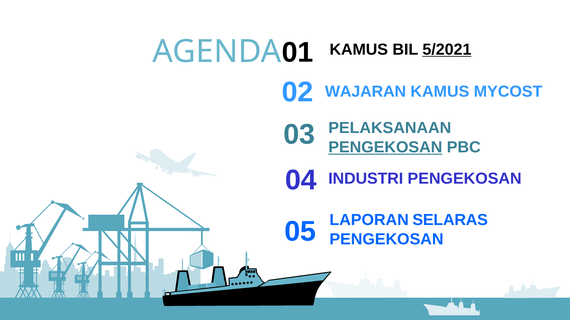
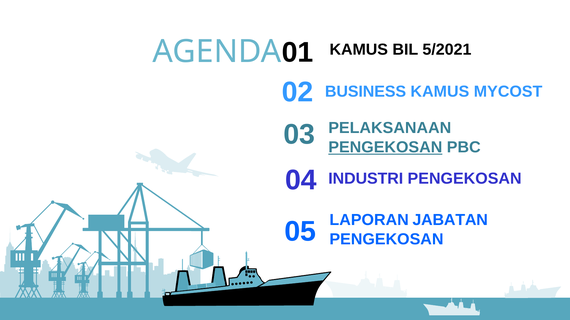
5/2021 underline: present -> none (447, 50)
WAJARAN: WAJARAN -> BUSINESS (366, 92)
SELARAS: SELARAS -> JABATAN (450, 220)
